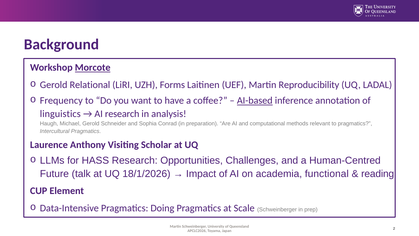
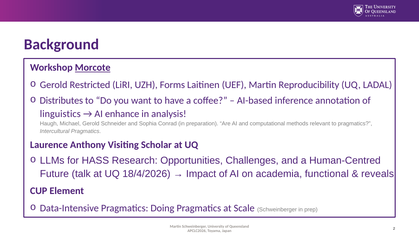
Relational: Relational -> Restricted (90, 85)
Frequency: Frequency -> Distributes (61, 100)
AI-based underline: present -> none (255, 100)
AI research: research -> enhance (122, 114)
18/1/2026: 18/1/2026 -> 18/4/2026 (146, 174)
reading: reading -> reveals (378, 174)
